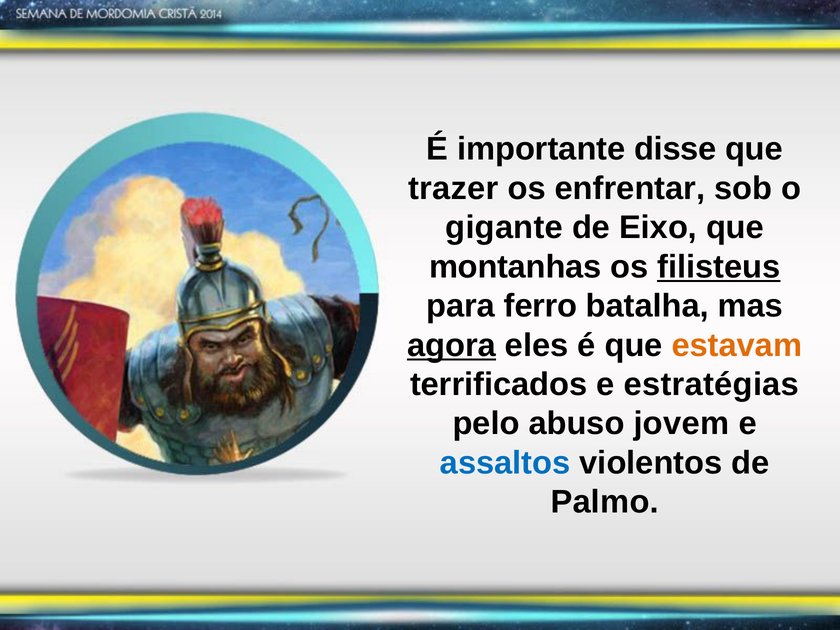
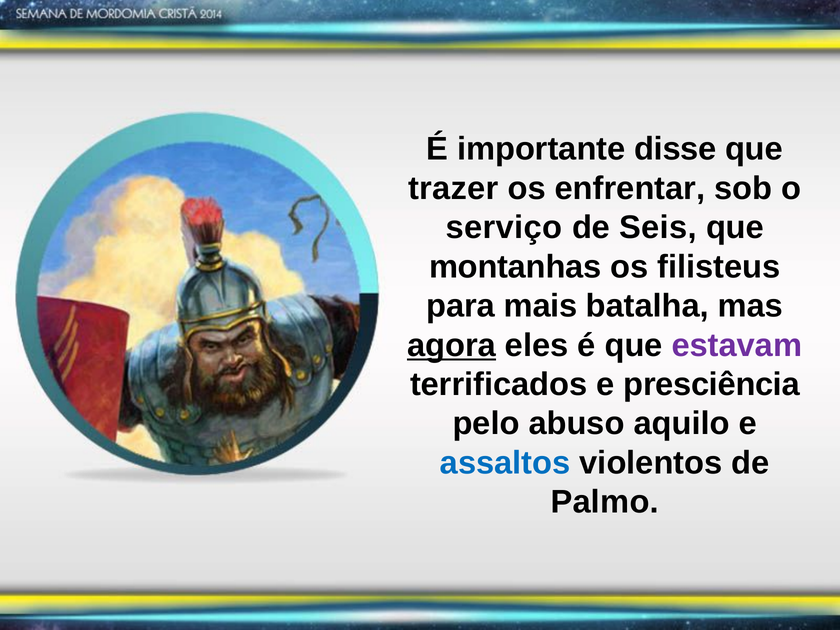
gigante: gigante -> serviço (504, 228)
Eixo: Eixo -> Seis (658, 228)
filisteus underline: present -> none (719, 267)
ferro: ferro -> mais (541, 306)
estavam colour: orange -> purple (737, 345)
estratégias: estratégias -> presciência (712, 384)
jovem: jovem -> aquilo (682, 424)
